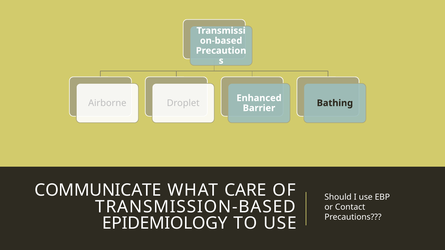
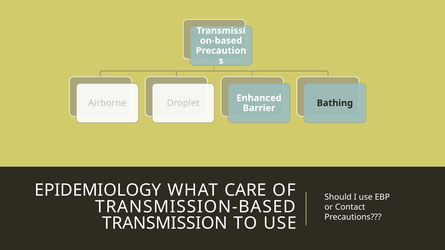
COMMUNICATE: COMMUNICATE -> EPIDEMIOLOGY (98, 191)
EPIDEMIOLOGY: EPIDEMIOLOGY -> TRANSMISSION (165, 223)
